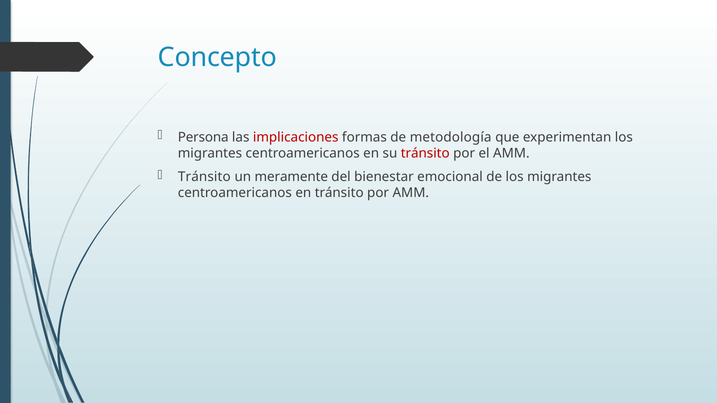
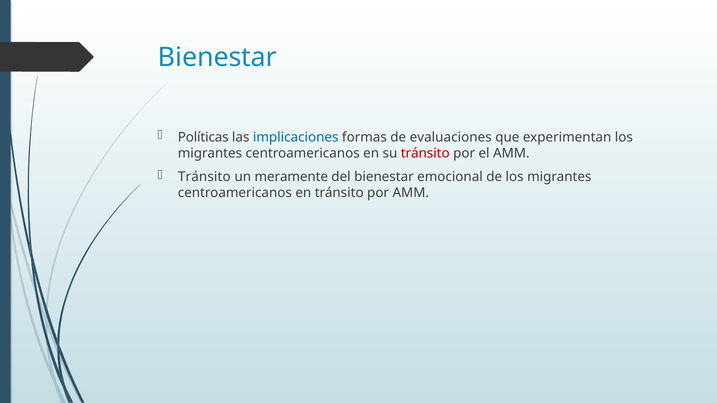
Concepto: Concepto -> Bienestar (217, 57)
Persona: Persona -> Políticas (203, 137)
implicaciones colour: red -> blue (296, 137)
metodología: metodología -> evaluaciones (451, 137)
